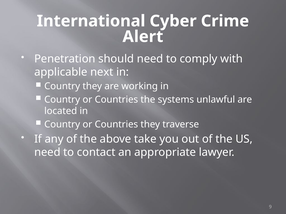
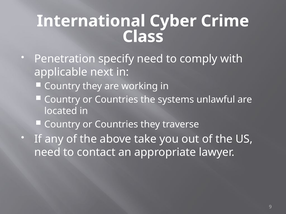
Alert: Alert -> Class (143, 37)
should: should -> specify (116, 59)
